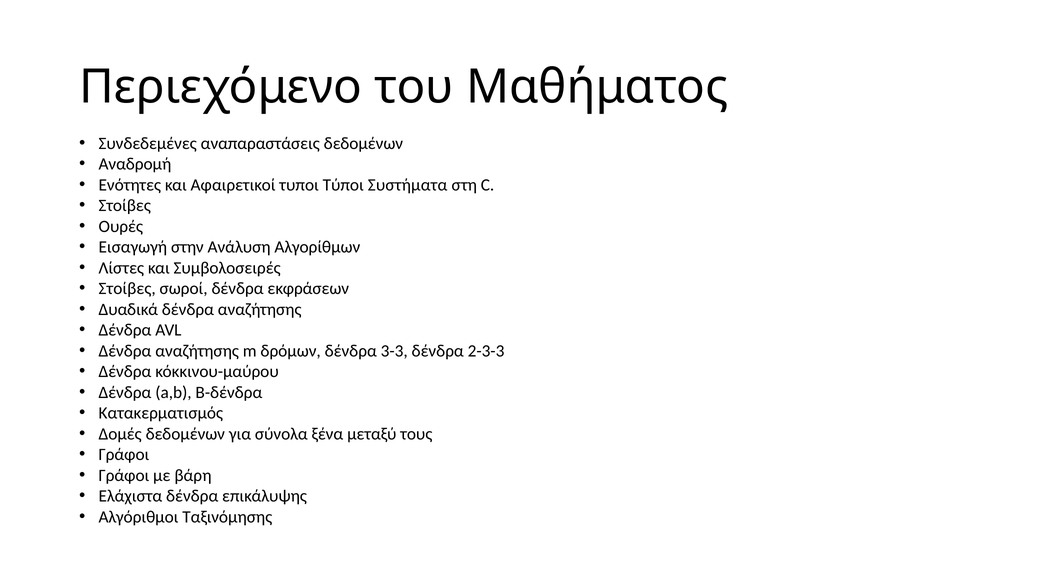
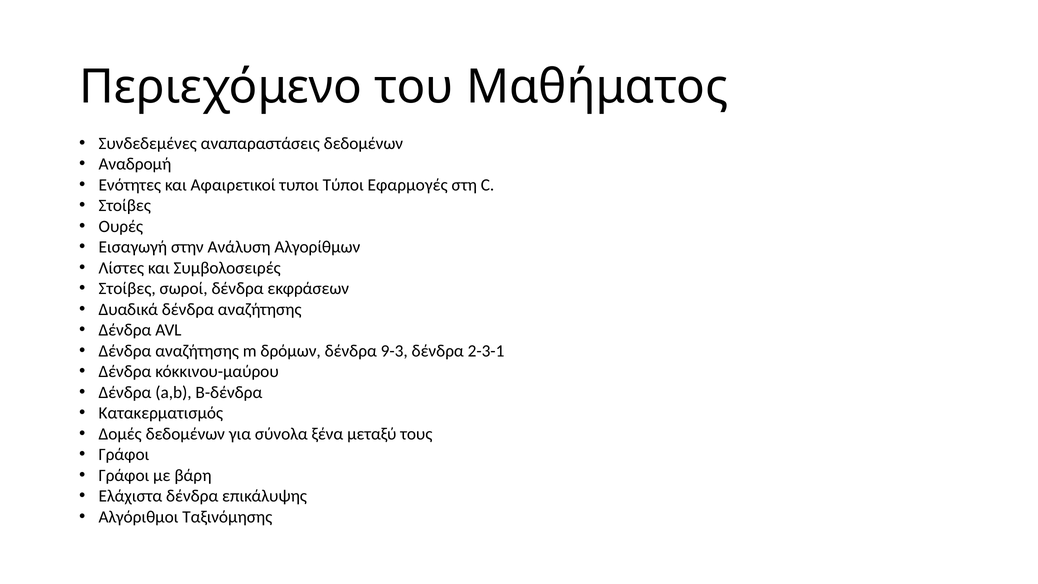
Συστήματα: Συστήματα -> Εφαρμογές (408, 185)
3-3: 3-3 -> 9-3 (394, 351)
2-3-3: 2-3-3 -> 2-3-1 (486, 351)
